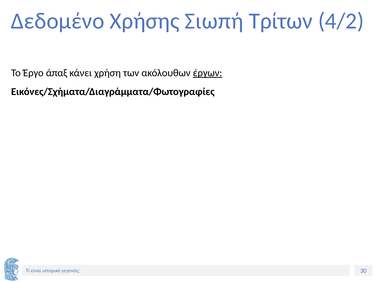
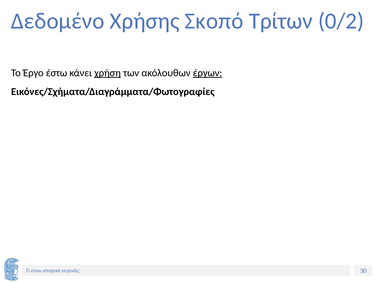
Σιωπή: Σιωπή -> Σκοπό (214, 21)
4/2: 4/2 -> 0/2 (341, 21)
άπαξ: άπαξ -> έστω (57, 73)
χρήση underline: none -> present (108, 73)
